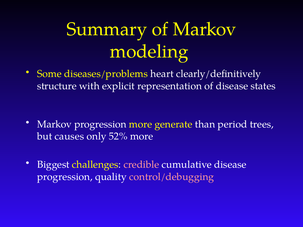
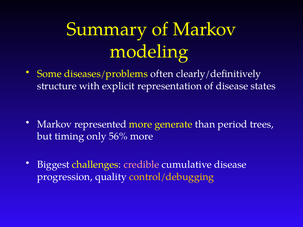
heart: heart -> often (162, 74)
Markov progression: progression -> represented (100, 124)
causes: causes -> timing (69, 137)
52%: 52% -> 56% (118, 137)
control/debugging colour: pink -> yellow (172, 177)
